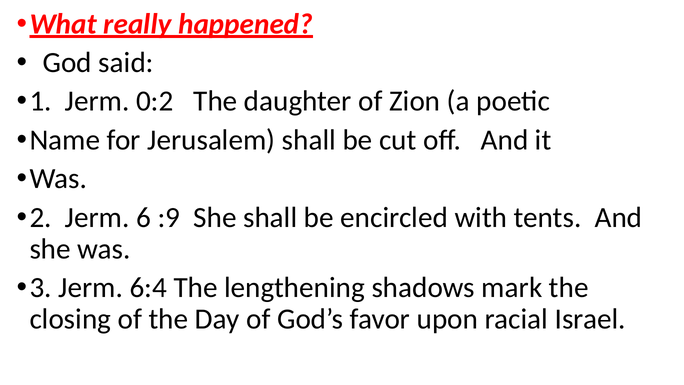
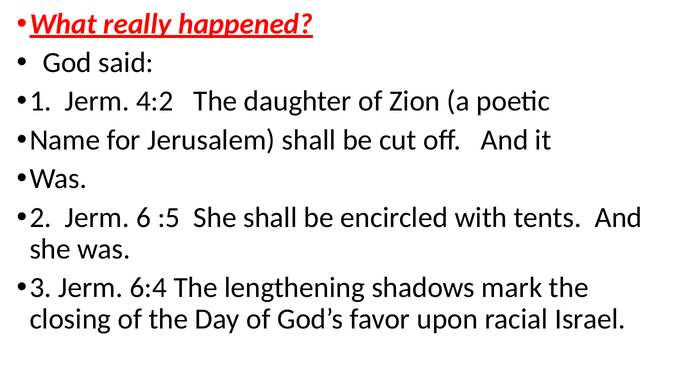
0:2: 0:2 -> 4:2 (155, 101)
:9: :9 -> :5 (169, 217)
